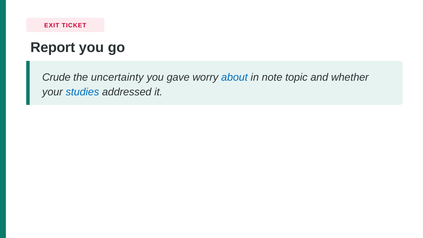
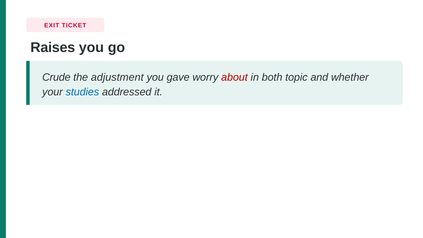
Report: Report -> Raises (53, 47)
uncertainty: uncertainty -> adjustment (117, 77)
about colour: blue -> red (234, 77)
note: note -> both (272, 77)
